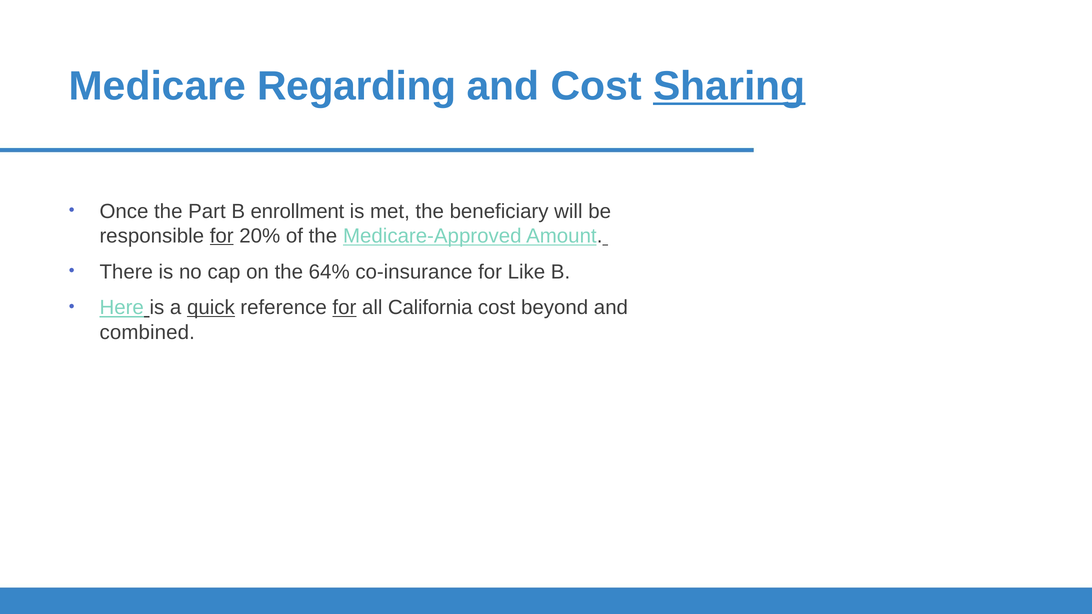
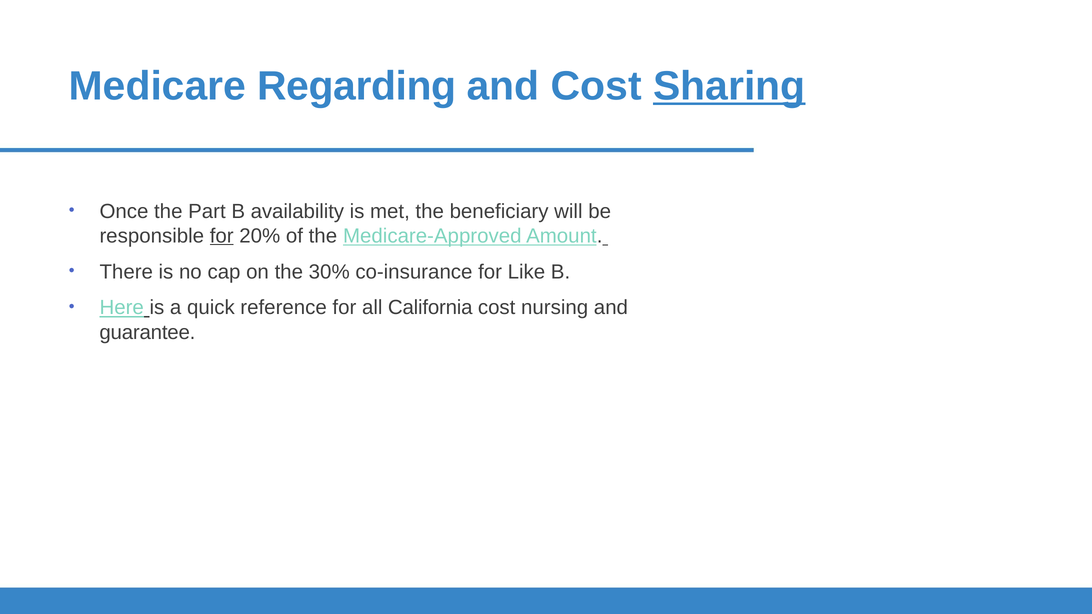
enrollment: enrollment -> availability (297, 211)
64%: 64% -> 30% (329, 272)
quick underline: present -> none (211, 308)
for underline: present -> none (344, 308)
beyond: beyond -> nursing (555, 308)
combined: combined -> guarantee (147, 332)
